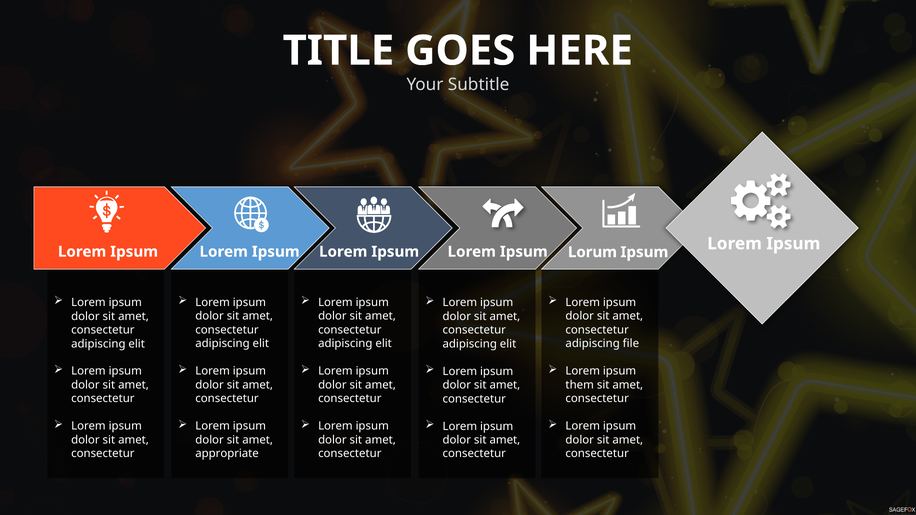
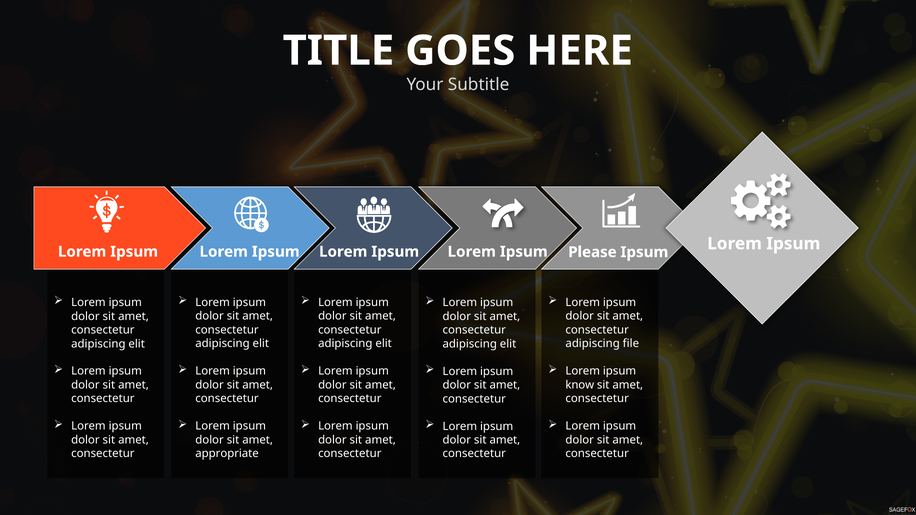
Lorum: Lorum -> Please (592, 252)
them: them -> know (580, 385)
